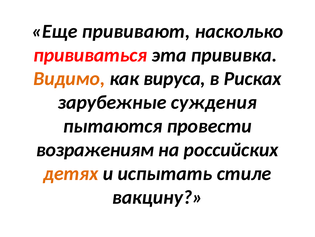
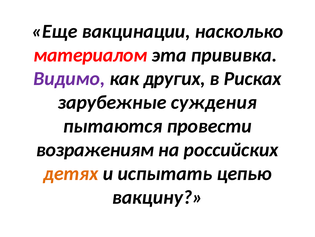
прививают: прививают -> вакцинации (136, 31)
прививаться: прививаться -> материалом (90, 55)
Видимо colour: orange -> purple (69, 78)
вируса: вируса -> других (174, 78)
стиле: стиле -> цепью (244, 173)
